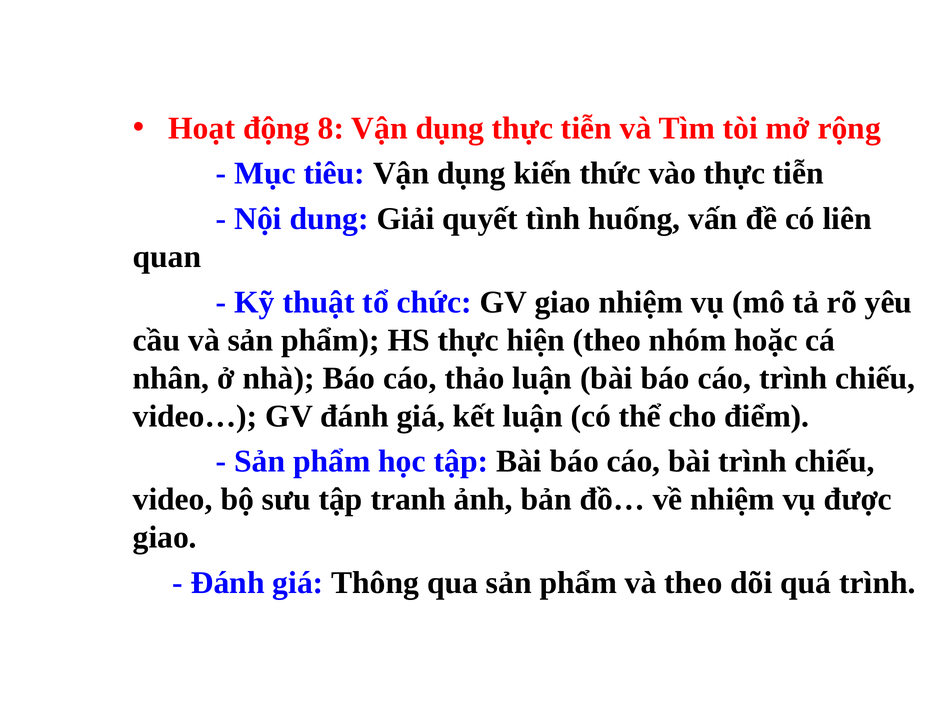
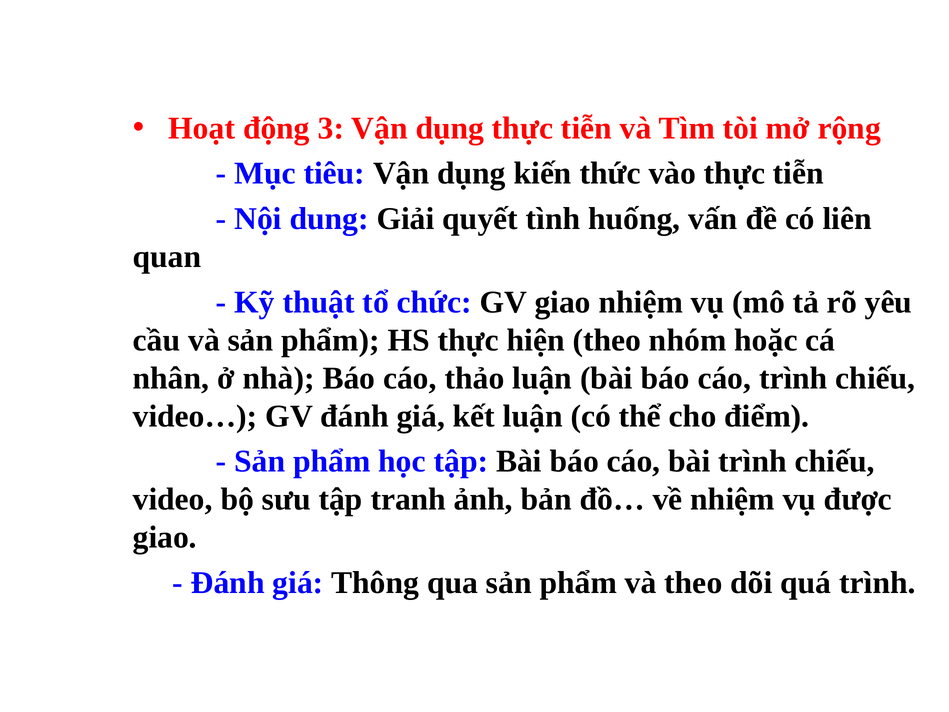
8: 8 -> 3 (331, 128)
